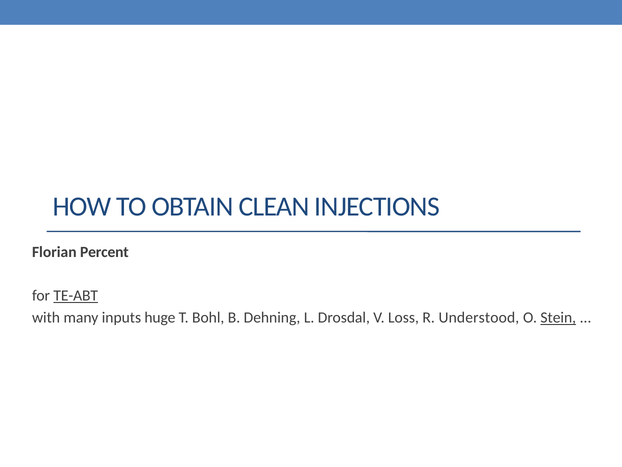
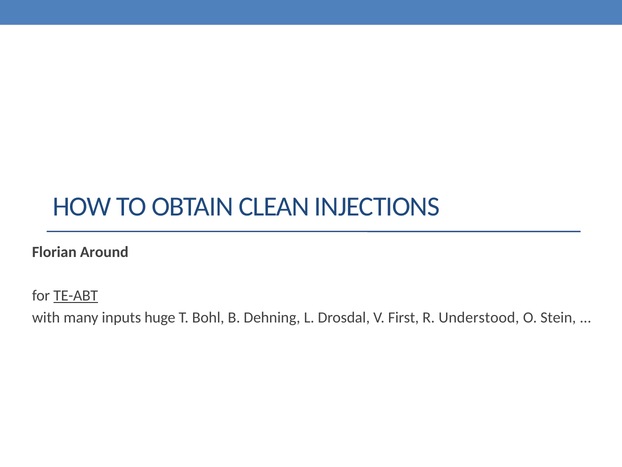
Percent: Percent -> Around (104, 252)
Loss: Loss -> First (404, 317)
Stein underline: present -> none (558, 317)
